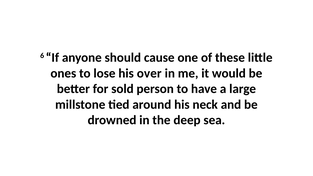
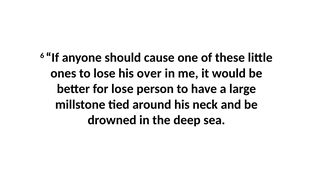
for sold: sold -> lose (122, 89)
